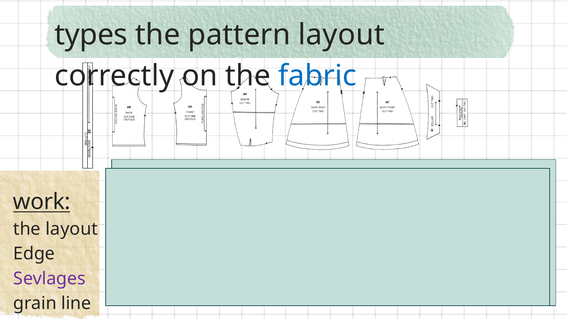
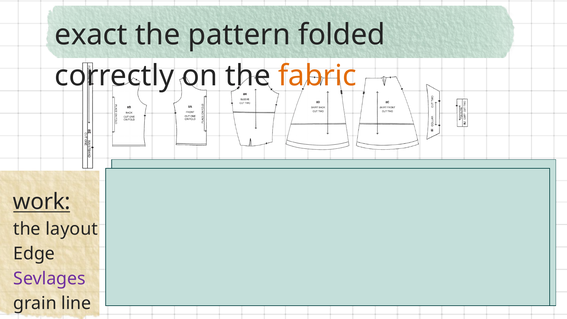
types: types -> exact (91, 35)
pattern layout: layout -> folded (342, 35)
fabric colour: blue -> orange (317, 76)
